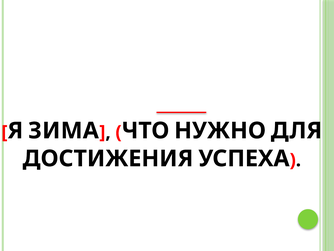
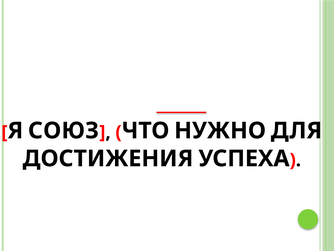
ЗИМА: ЗИМА -> СОЮЗ (63, 130)
